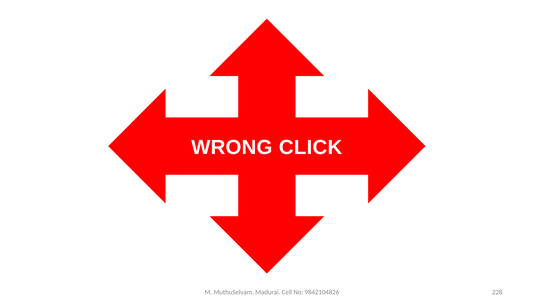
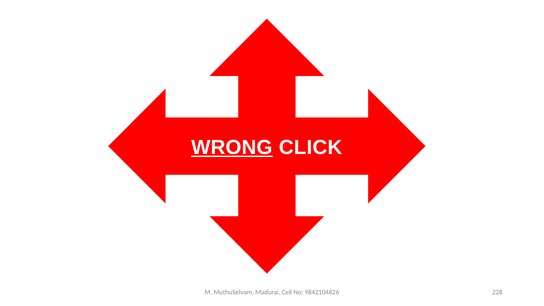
WRONG underline: none -> present (232, 148)
